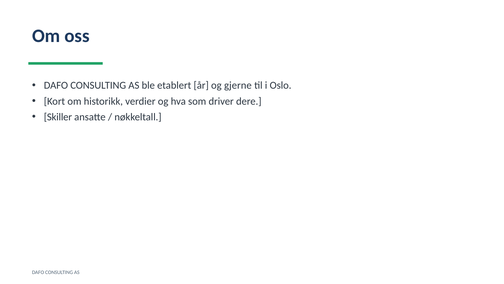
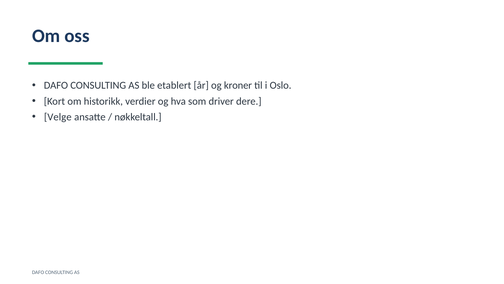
gjerne: gjerne -> kroner (238, 85)
Skiller: Skiller -> Velge (58, 117)
